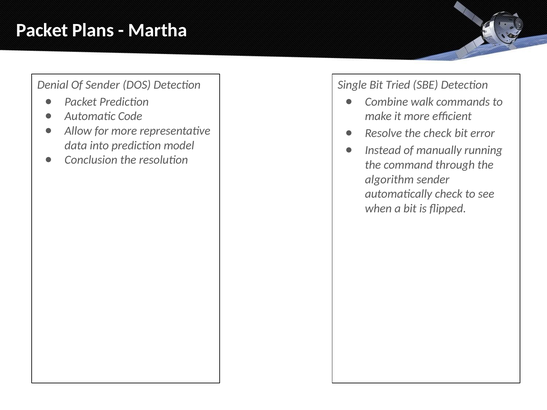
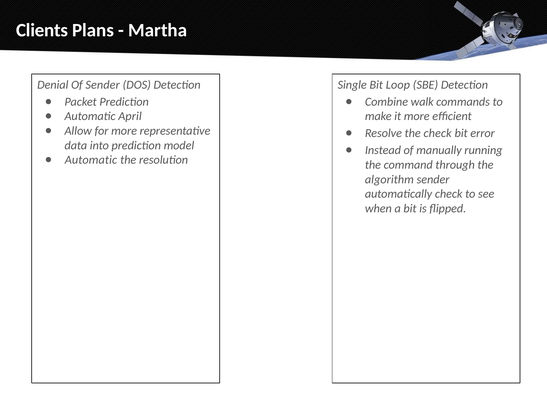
Packet: Packet -> Clients (42, 30)
Tried: Tried -> Loop (398, 85)
Code: Code -> April (130, 116)
Conclusion: Conclusion -> Automatic (91, 160)
